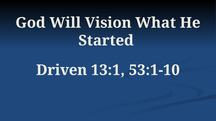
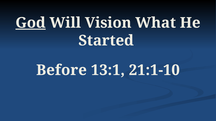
God underline: none -> present (31, 23)
Driven: Driven -> Before (61, 70)
53:1-10: 53:1-10 -> 21:1-10 (154, 70)
